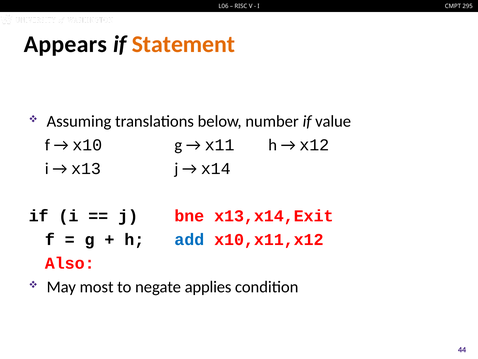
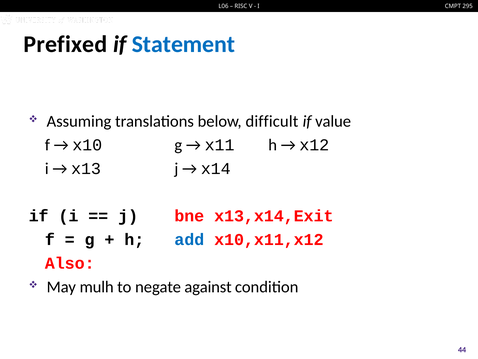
Appears: Appears -> Prefixed (65, 44)
Statement colour: orange -> blue (184, 44)
number: number -> difficult (272, 121)
most: most -> mulh (97, 287)
applies: applies -> against (208, 287)
